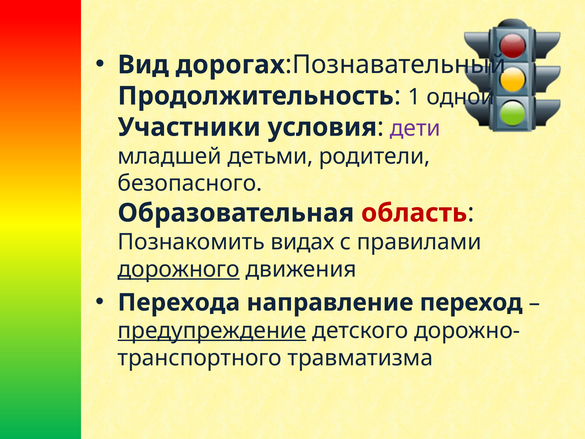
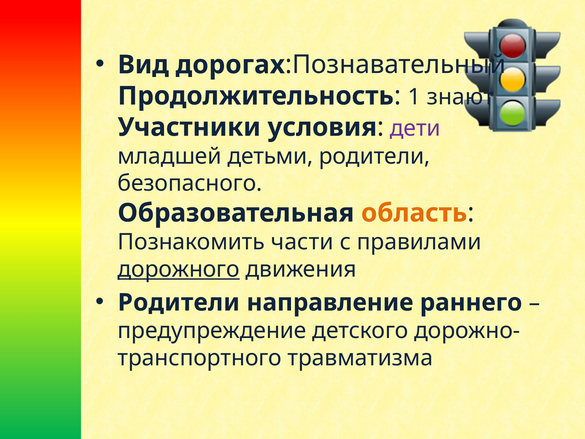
одной: одной -> знают (460, 97)
область colour: red -> orange (414, 213)
видах: видах -> части (302, 242)
Перехода: Перехода -> Родители (179, 302)
переход: переход -> раннего (471, 302)
предупреждение underline: present -> none (212, 330)
